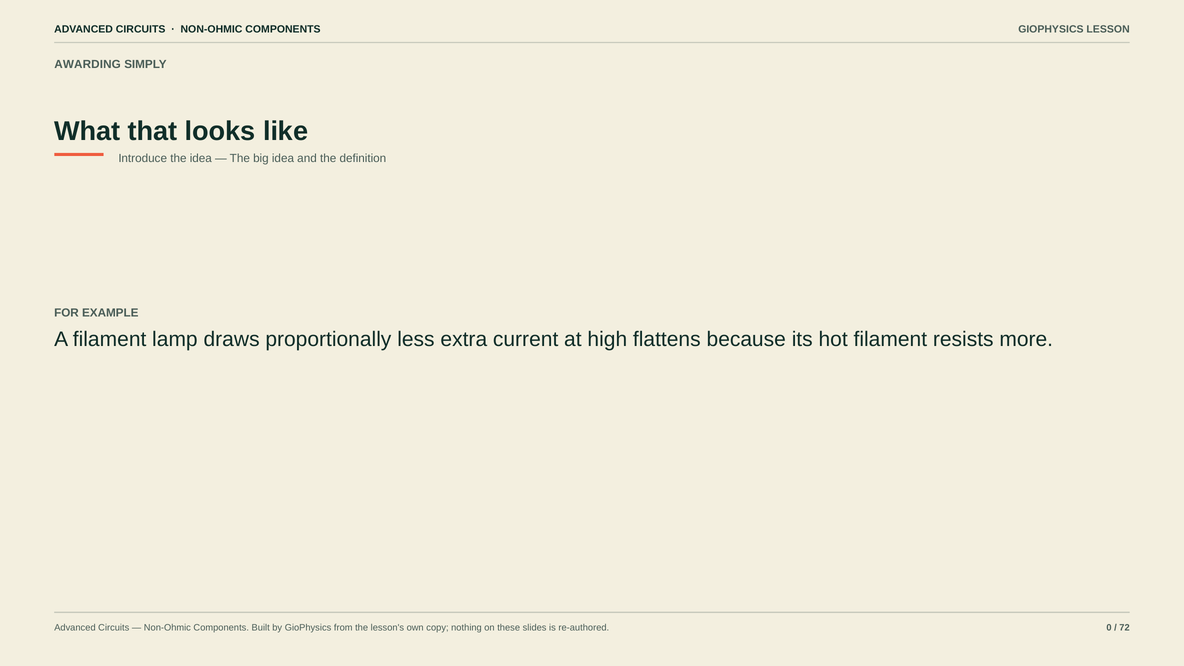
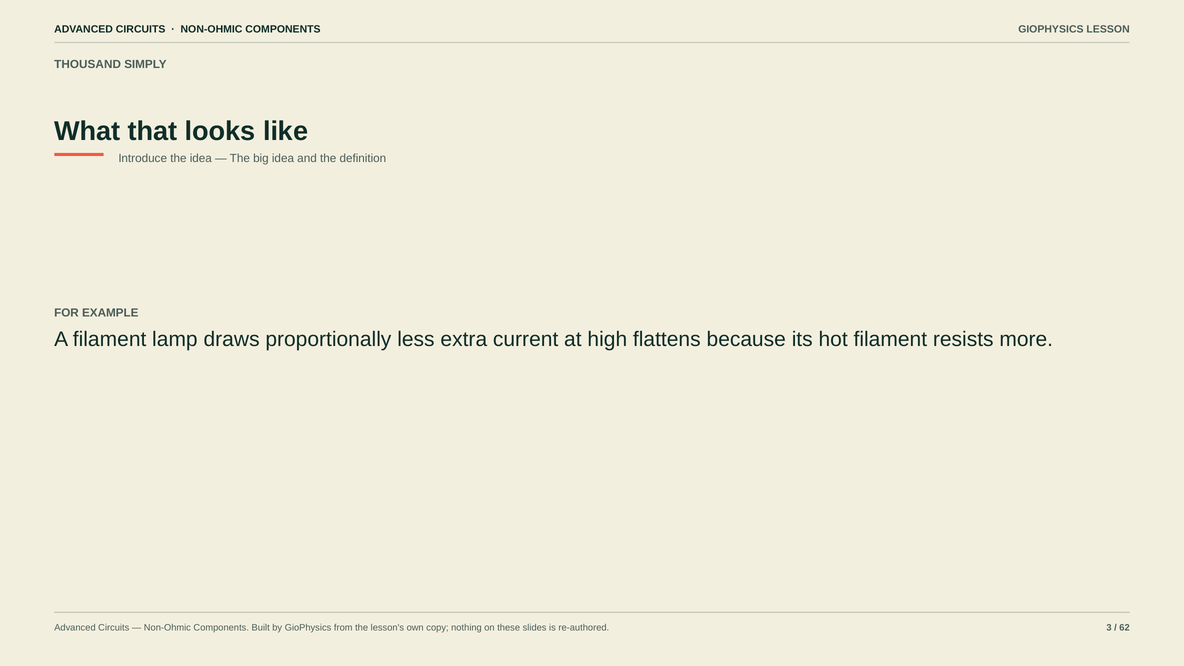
AWARDING: AWARDING -> THOUSAND (88, 65)
0: 0 -> 3 (1109, 628)
72: 72 -> 62 (1125, 628)
